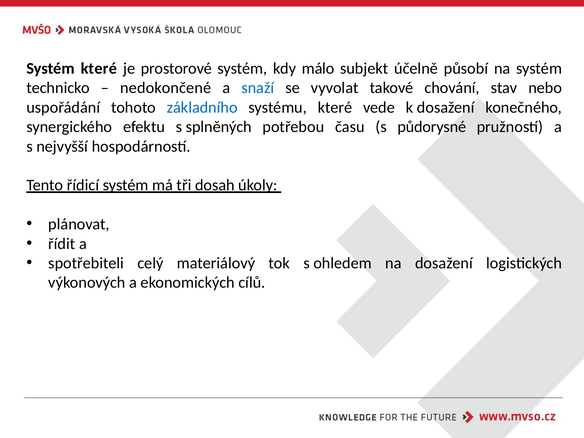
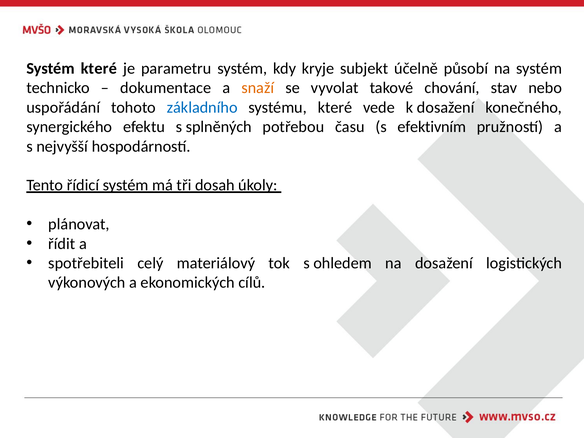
prostorové: prostorové -> parametru (176, 68)
málo: málo -> kryje (318, 68)
nedokončené: nedokončené -> dokumentace (166, 88)
snaží colour: blue -> orange (258, 88)
půdorysné: půdorysné -> efektivním (432, 127)
